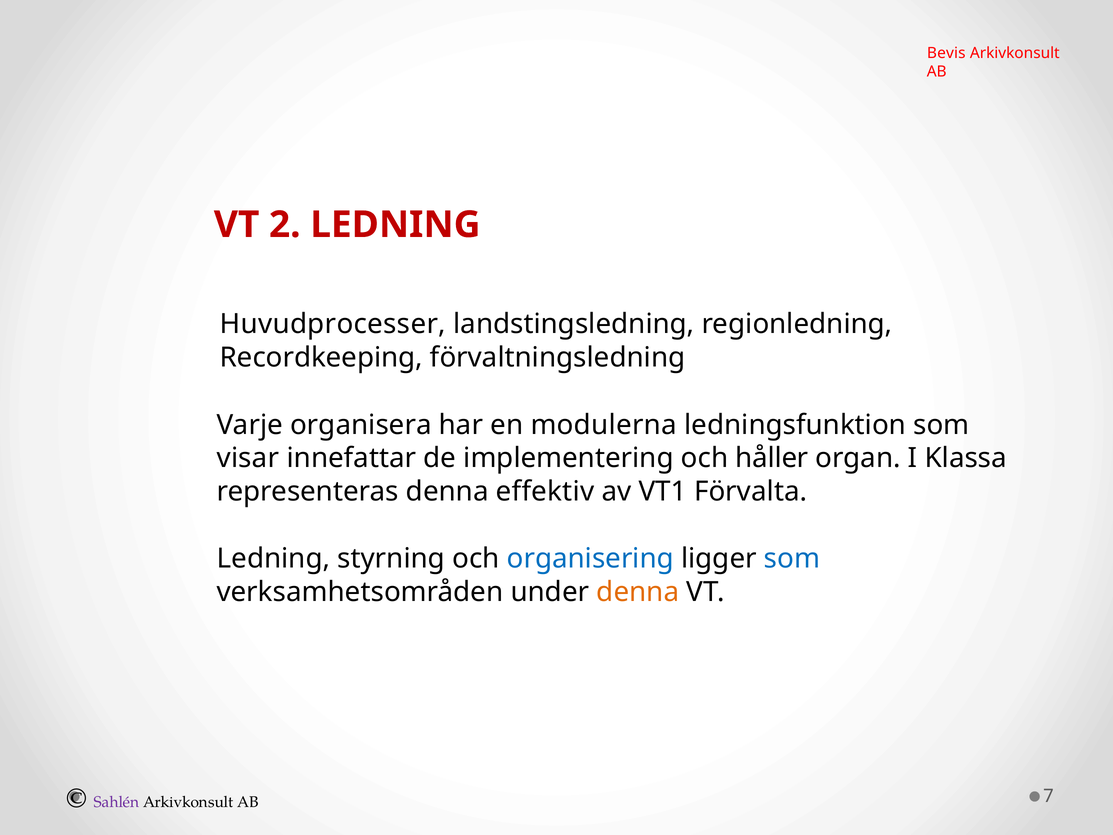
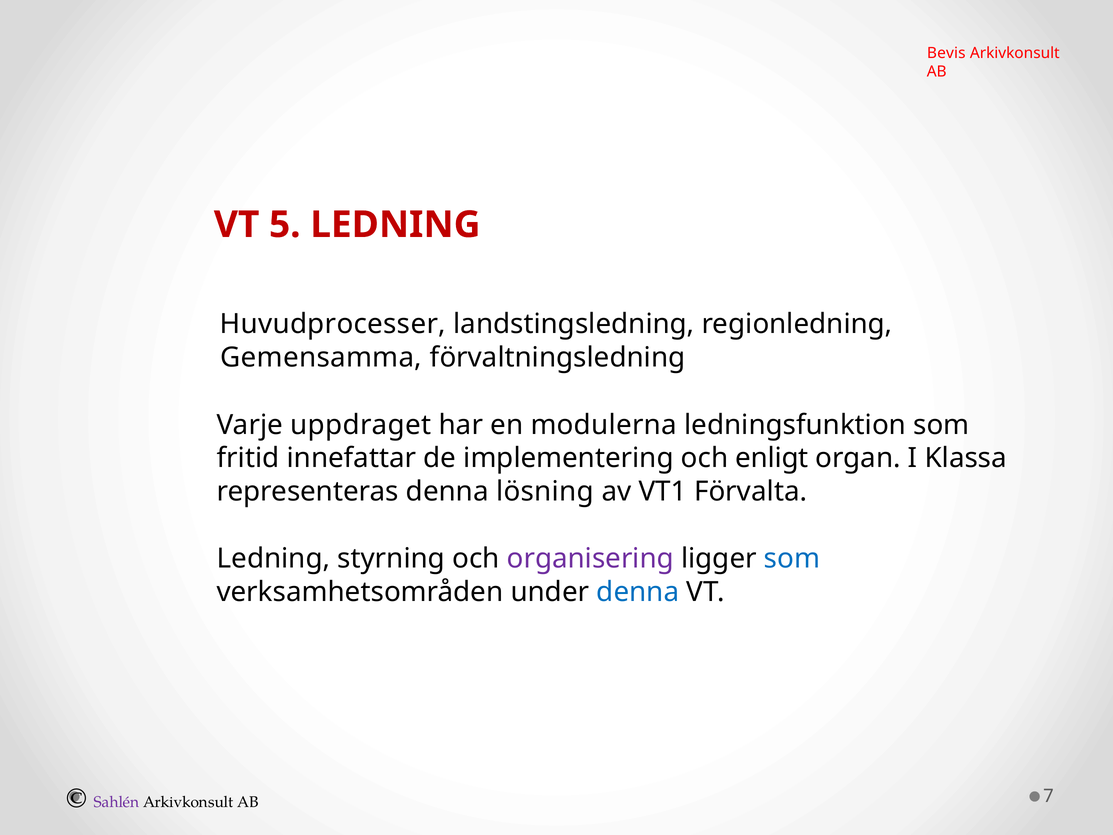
2: 2 -> 5 (285, 225)
Recordkeeping: Recordkeeping -> Gemensamma (321, 358)
organisera: organisera -> uppdraget (361, 425)
visar: visar -> fritid (248, 458)
håller: håller -> enligt (772, 458)
effektiv: effektiv -> lösning (545, 491)
organisering colour: blue -> purple (590, 558)
denna colour: orange -> blue (638, 592)
